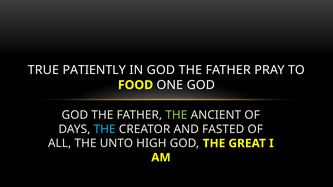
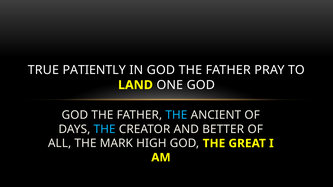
FOOD: FOOD -> LAND (135, 85)
THE colour: light green -> light blue (176, 115)
FASTED: FASTED -> BETTER (223, 129)
UNTO: UNTO -> MARK (116, 144)
